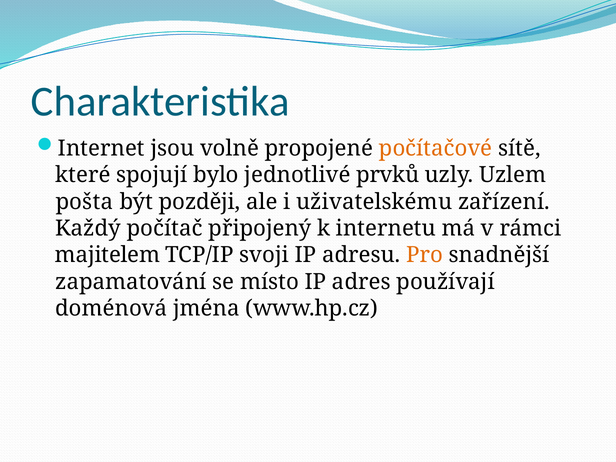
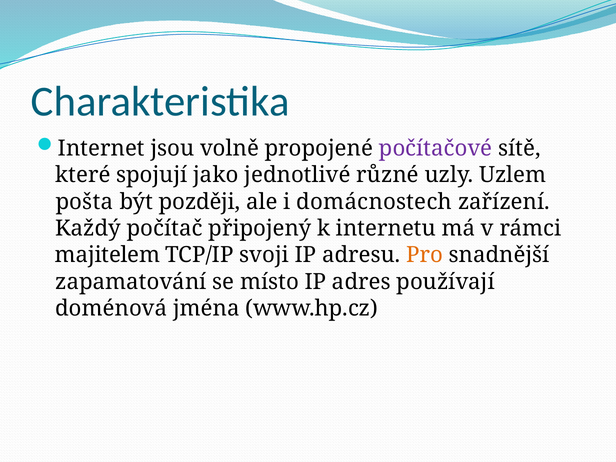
počítačové colour: orange -> purple (436, 148)
bylo: bylo -> jako (216, 175)
prvků: prvků -> různé (388, 175)
uživatelskému: uživatelskému -> domácnostech (374, 202)
